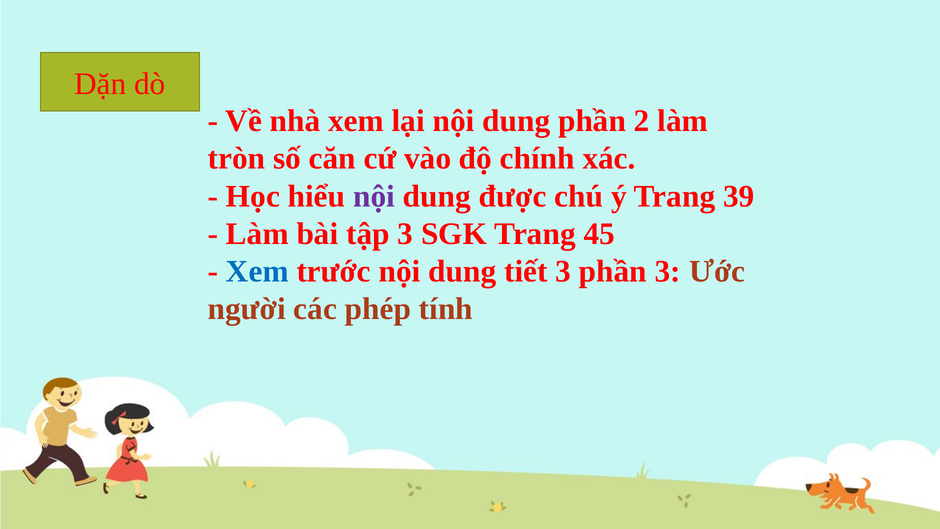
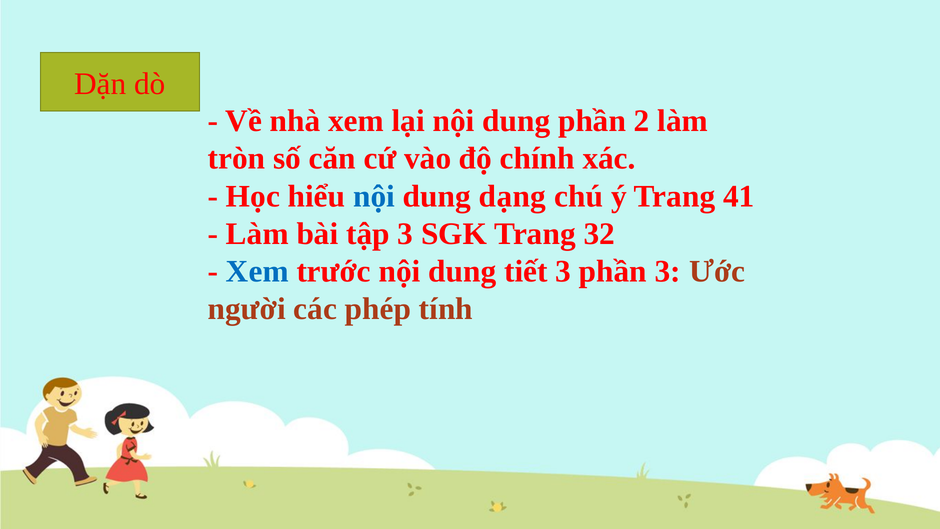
nội colour: purple -> blue (374, 196)
được: được -> dạng (512, 196)
39: 39 -> 41 (739, 196)
45: 45 -> 32 (599, 234)
